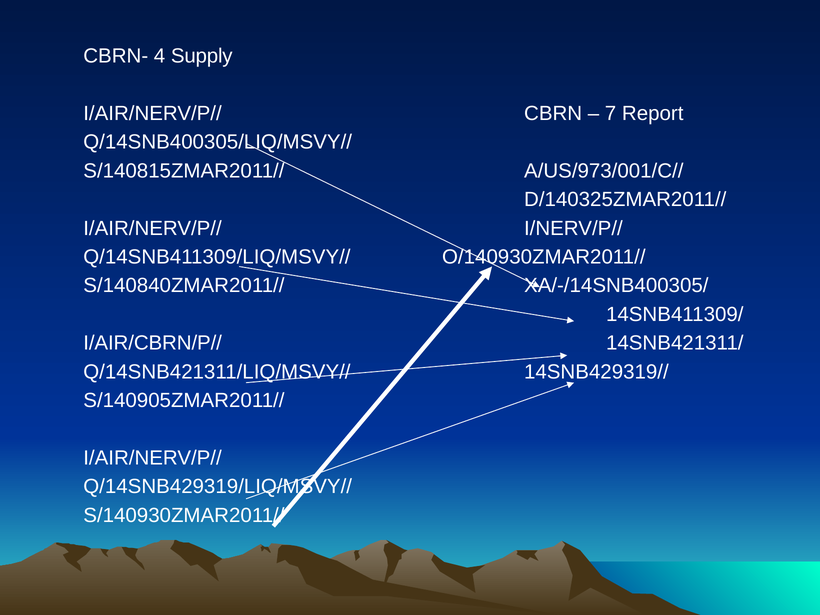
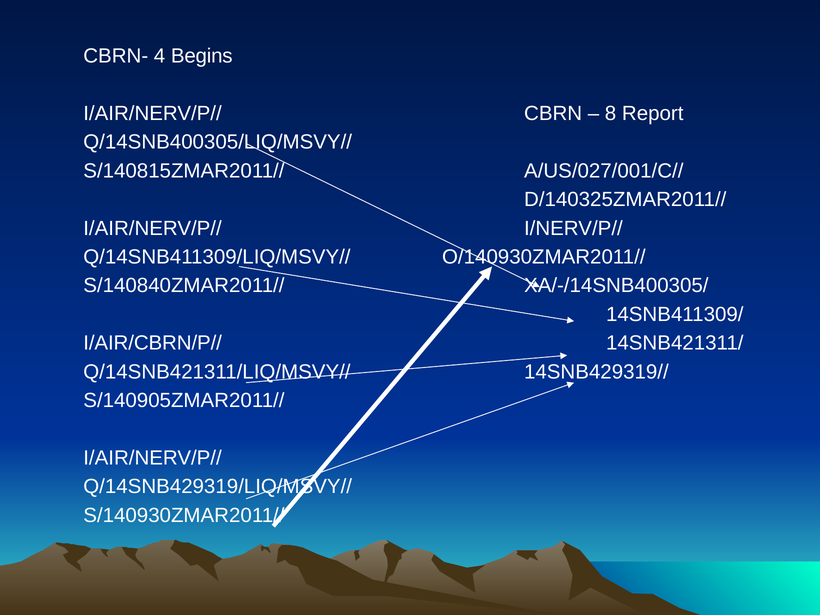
Supply: Supply -> Begins (202, 56)
7: 7 -> 8 (611, 114)
A/US/973/001/C//: A/US/973/001/C// -> A/US/027/001/C// (604, 171)
